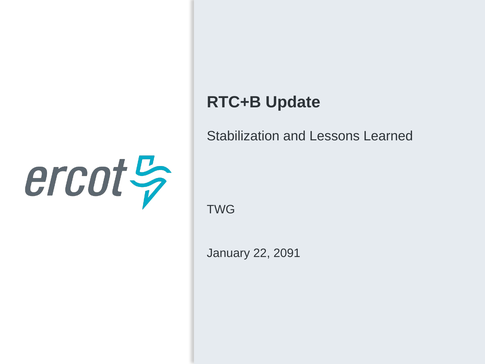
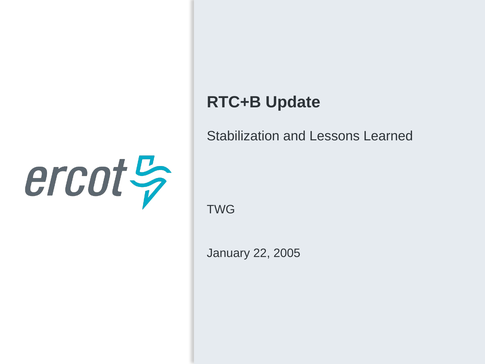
2091: 2091 -> 2005 (287, 253)
